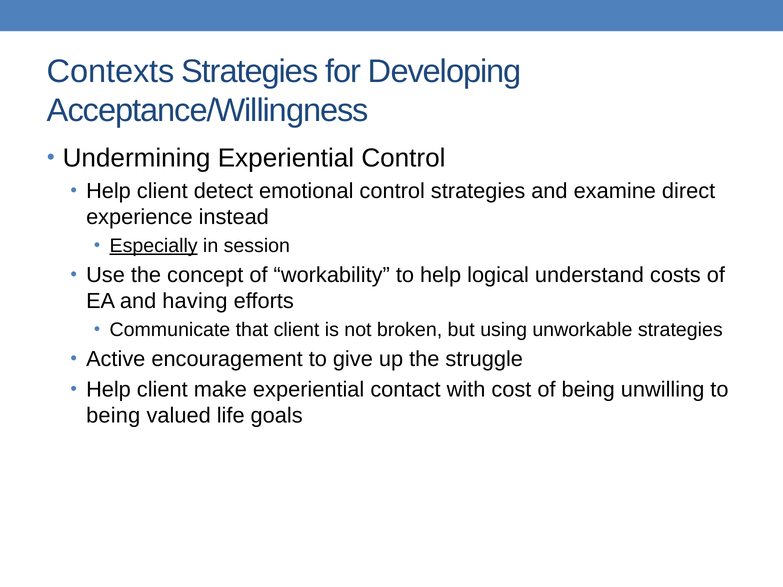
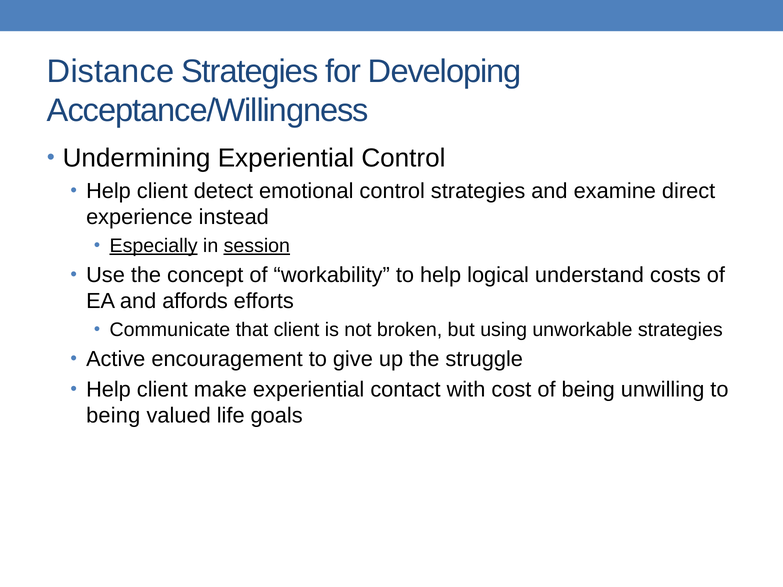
Contexts: Contexts -> Distance (111, 71)
session underline: none -> present (257, 246)
having: having -> affords (195, 301)
